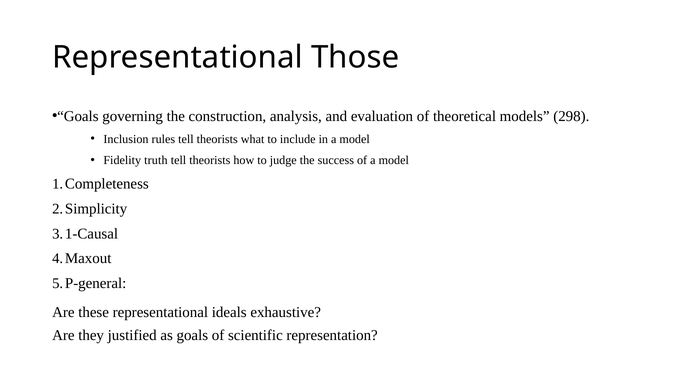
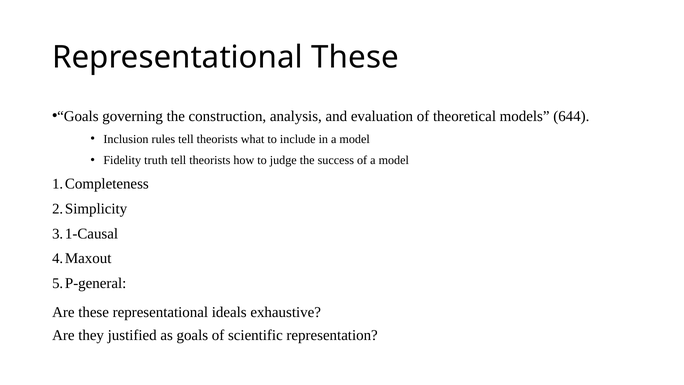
Representational Those: Those -> These (355, 57)
298: 298 -> 644 (571, 116)
